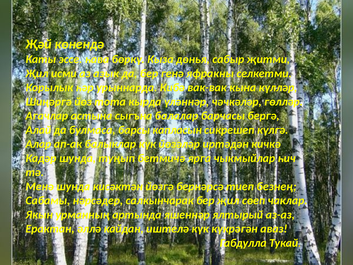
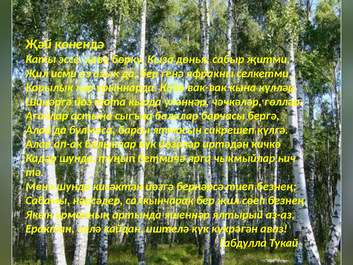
капласын: капласын -> ятмасын (177, 130)
сөеп чаклар: чаклар -> безнең (288, 200)
